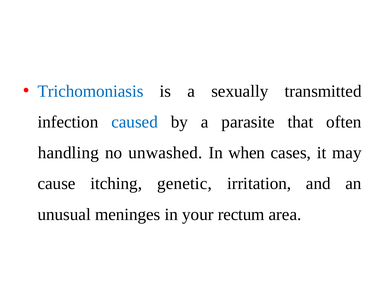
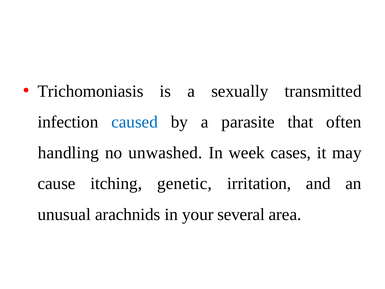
Trichomoniasis colour: blue -> black (90, 91)
when: when -> week (247, 153)
meninges: meninges -> arachnids (128, 214)
rectum: rectum -> several (241, 214)
